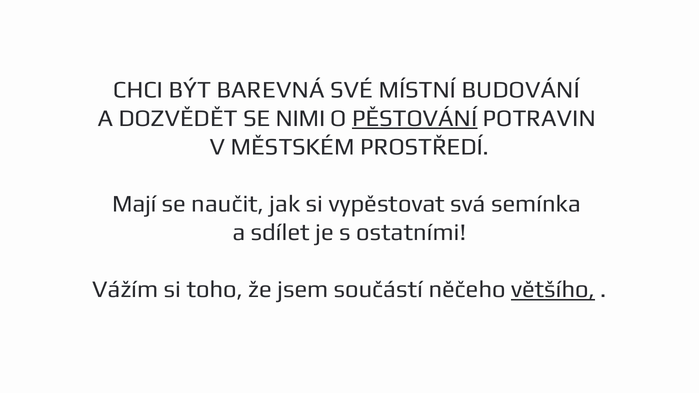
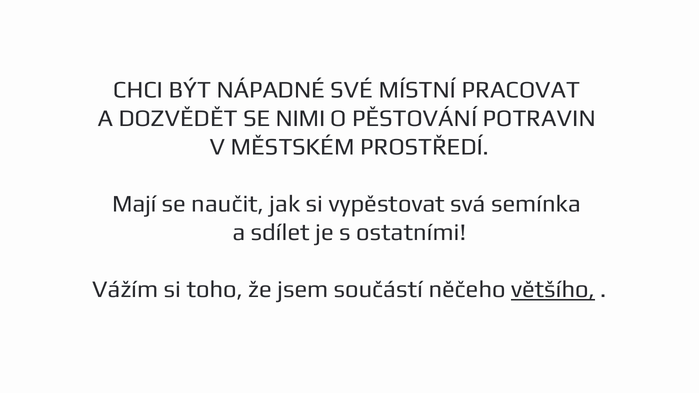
BAREVNÁ: BAREVNÁ -> NÁPADNÉ (271, 90)
BUDOVÁNÍ: BUDOVÁNÍ -> PRACOVAT (521, 90)
PĚSTOVÁNÍ underline: present -> none (415, 118)
